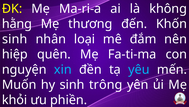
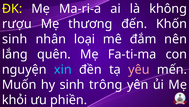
hằng: hằng -> rượu (17, 24)
hiệp: hiệp -> lắng (15, 54)
yêu colour: light blue -> pink (139, 69)
